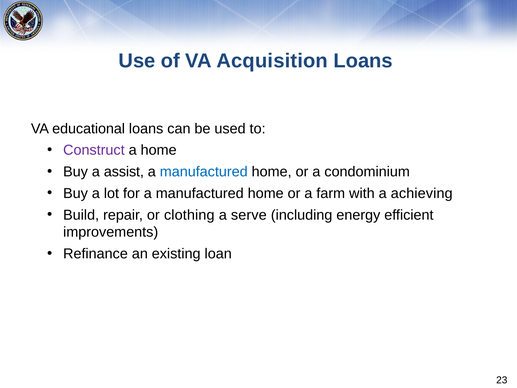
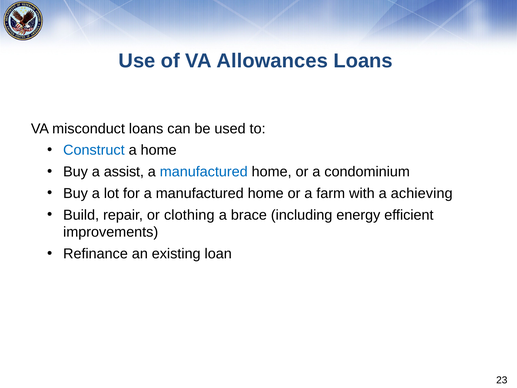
Acquisition: Acquisition -> Allowances (272, 61)
educational: educational -> misconduct (89, 129)
Construct colour: purple -> blue (94, 150)
serve: serve -> brace (249, 215)
